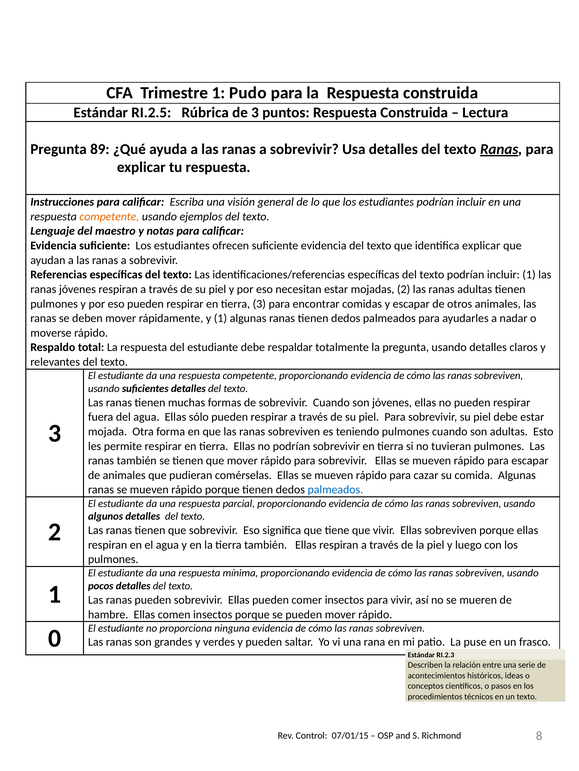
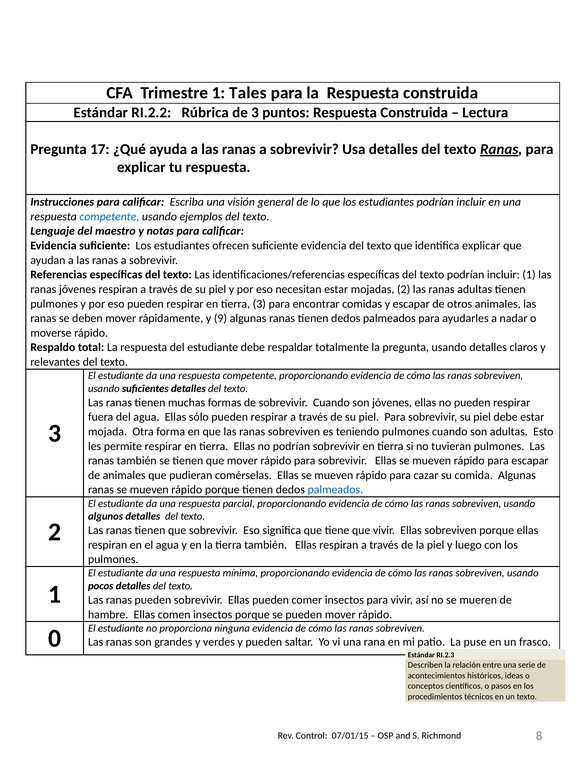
Pudo: Pudo -> Tales (248, 93)
RI.2.5: RI.2.5 -> RI.2.2 (151, 113)
89: 89 -> 17 (100, 149)
competente colour: orange -> blue (109, 217)
y 1: 1 -> 9 (220, 319)
